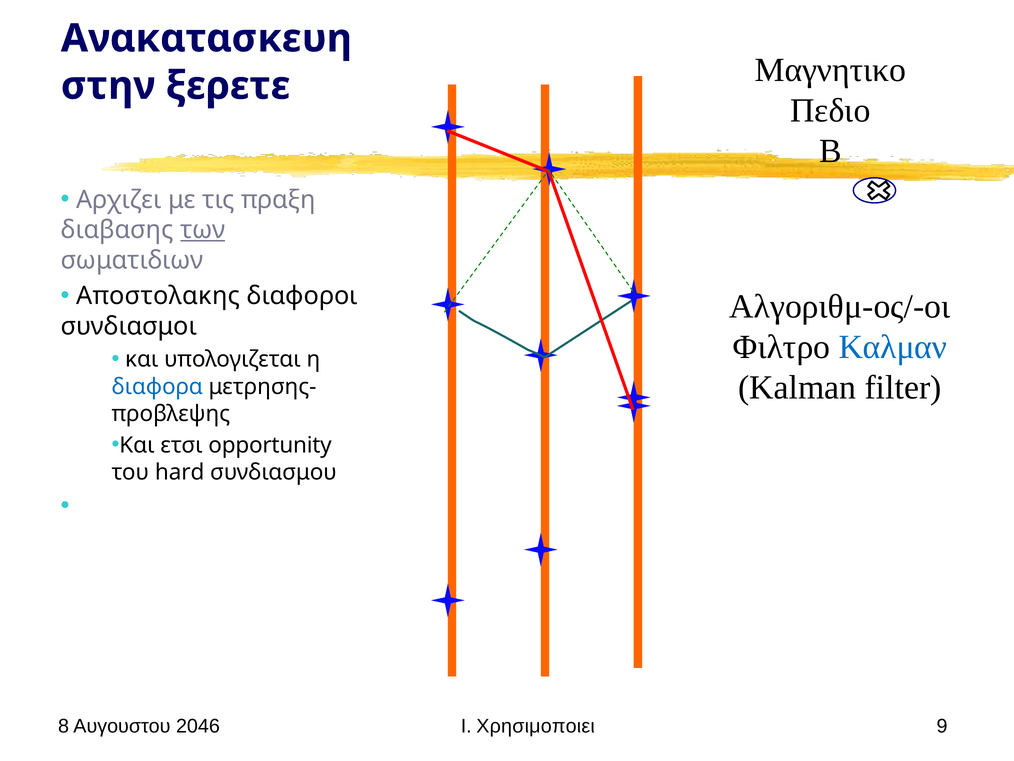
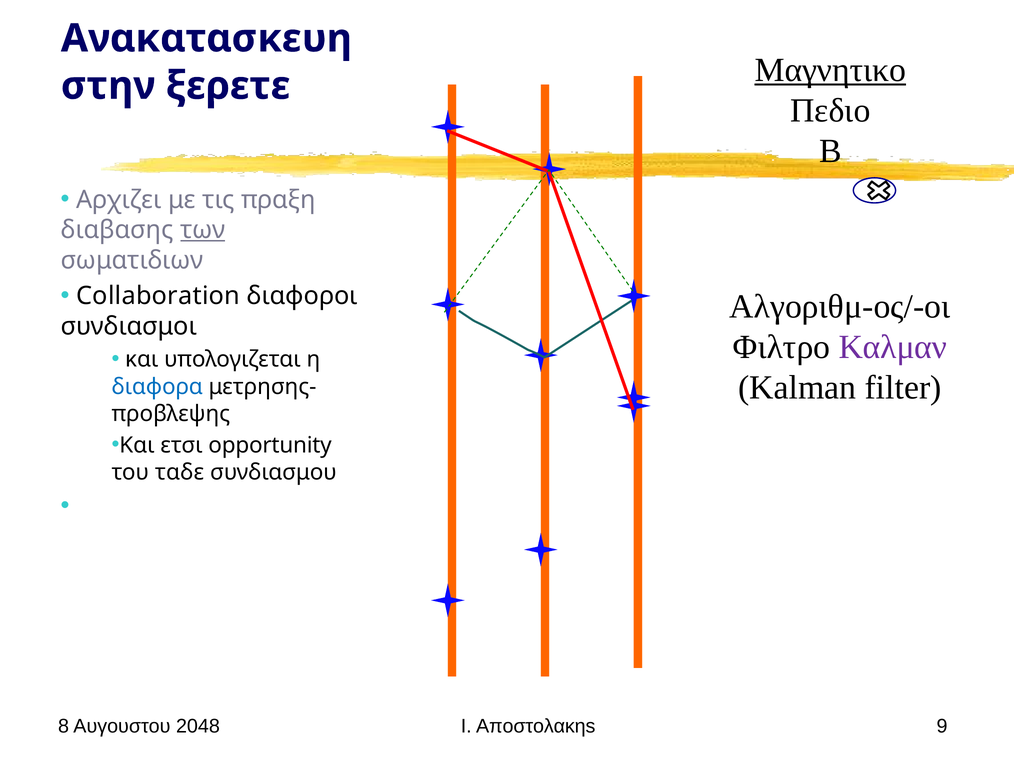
Μαγνητικο underline: none -> present (830, 70)
Αποστολακης: Αποστολακης -> Collaboration (158, 296)
Καλμαν colour: blue -> purple (893, 347)
hard: hard -> ταδε (180, 472)
2046: 2046 -> 2048 (198, 726)
Χρησιμοποιει: Χρησιμοποιει -> Αποστολακηs (536, 726)
